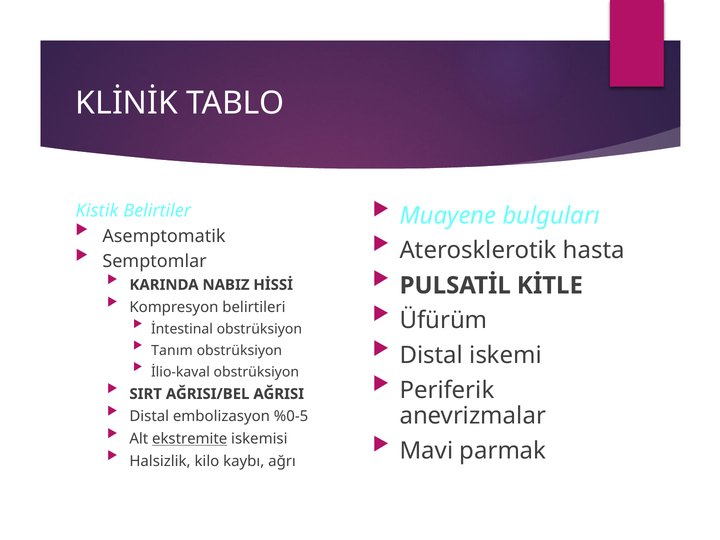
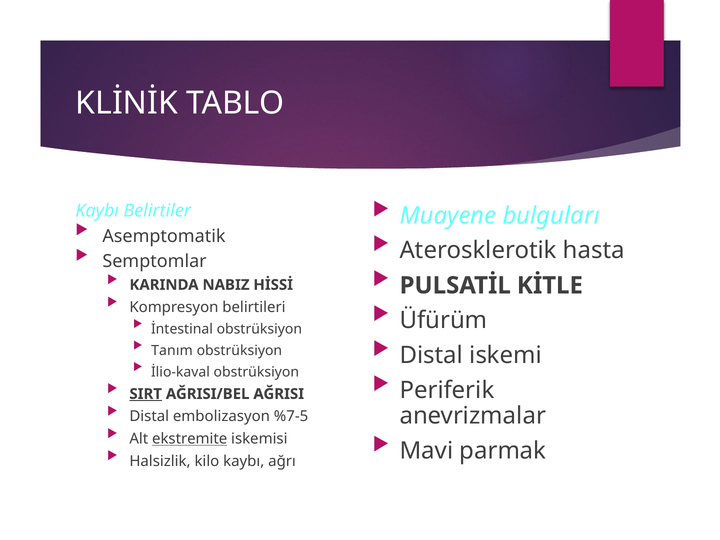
Kistik: Kistik -> Kaybı (97, 211)
SIRT underline: none -> present (146, 394)
%0-5: %0-5 -> %7-5 (291, 416)
